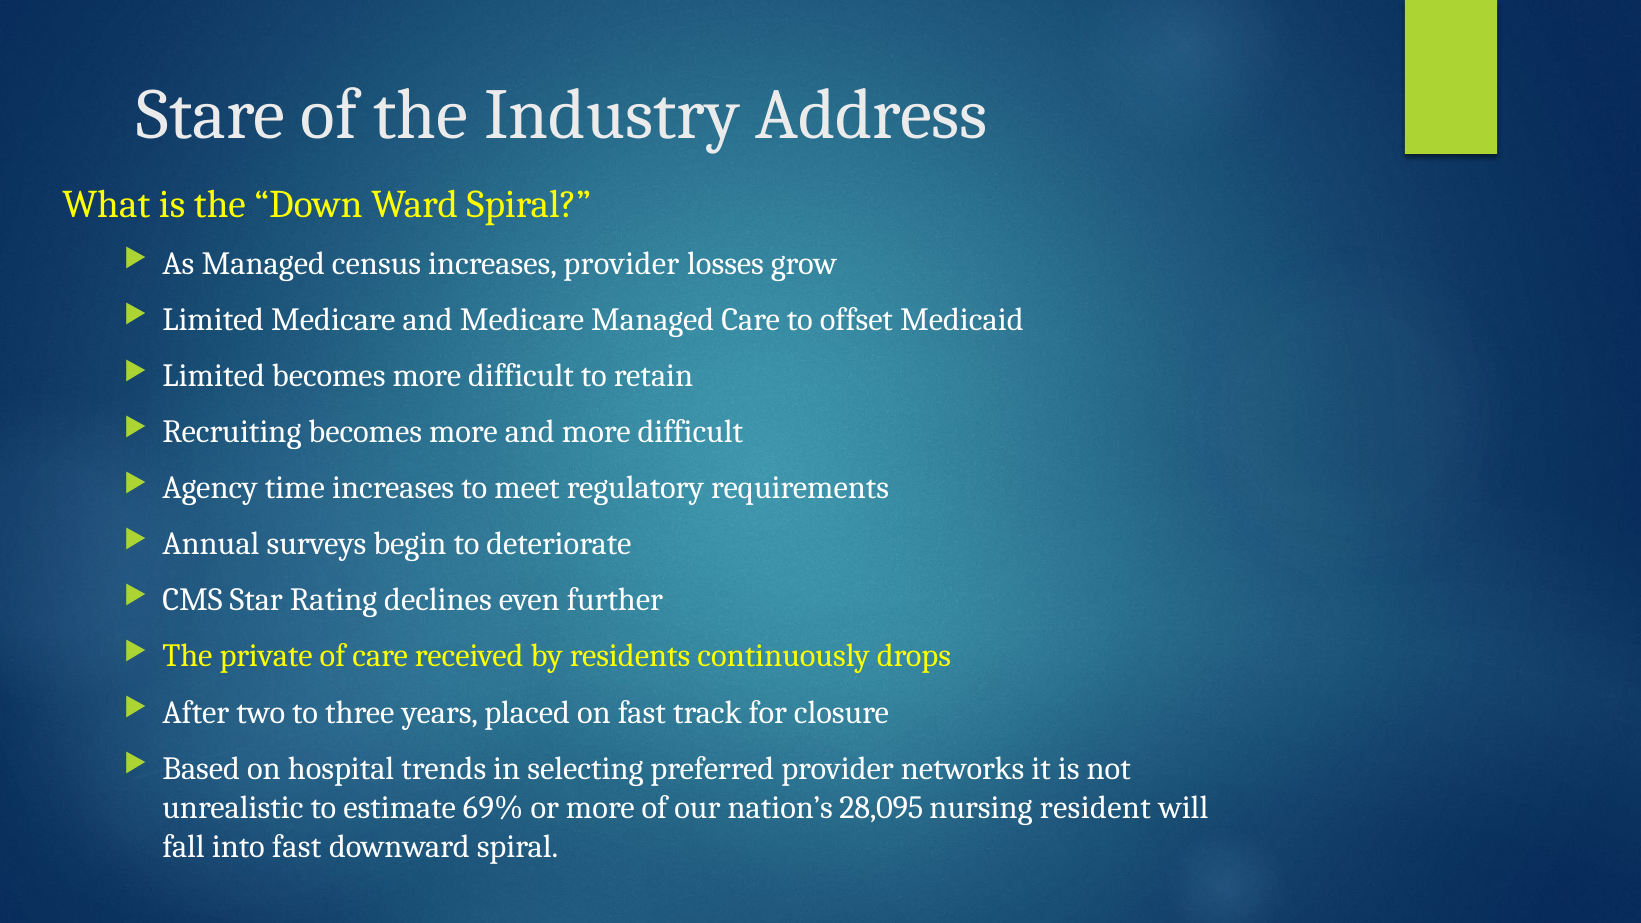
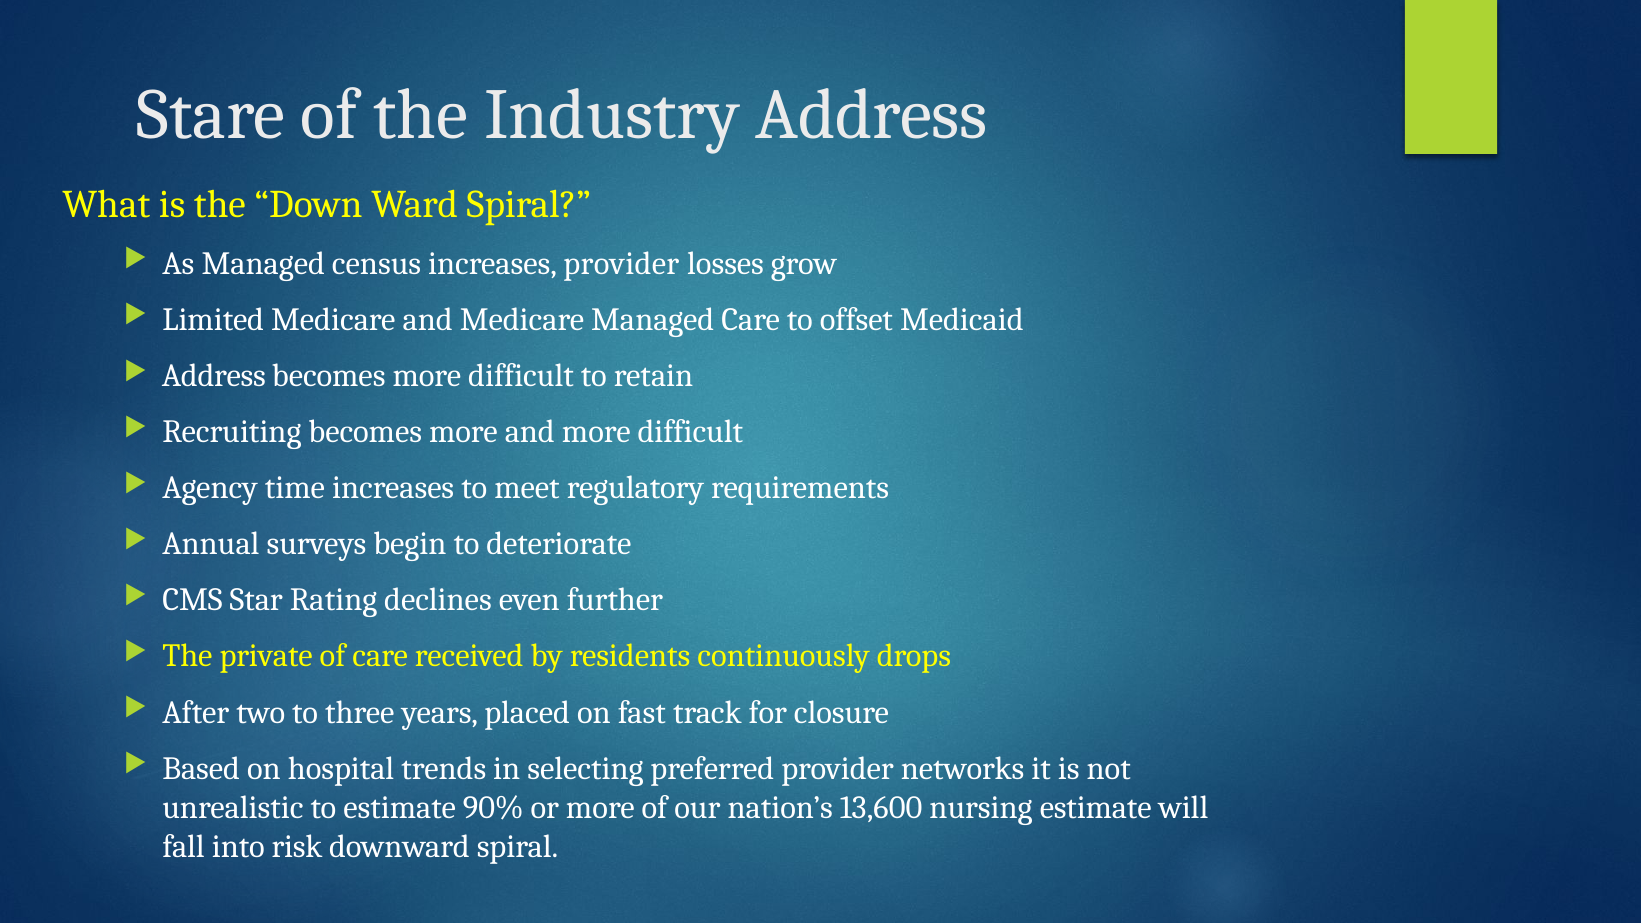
Limited: Limited -> Address (214, 376)
69%: 69% -> 90% (493, 807)
28,095: 28,095 -> 13,600 (881, 807)
nursing resident: resident -> estimate (1096, 807)
into fast: fast -> risk (297, 846)
